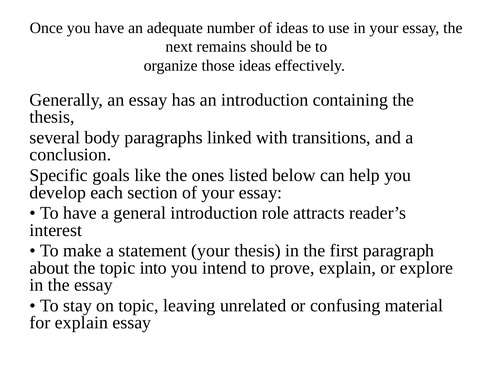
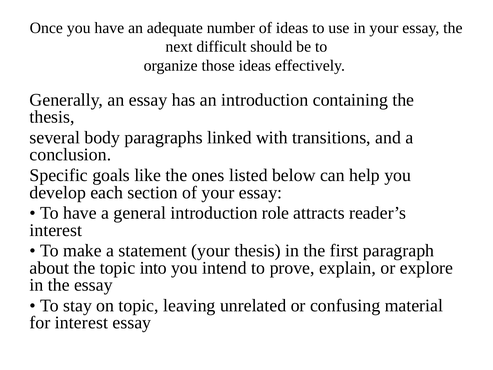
remains: remains -> difficult (221, 47)
for explain: explain -> interest (81, 322)
